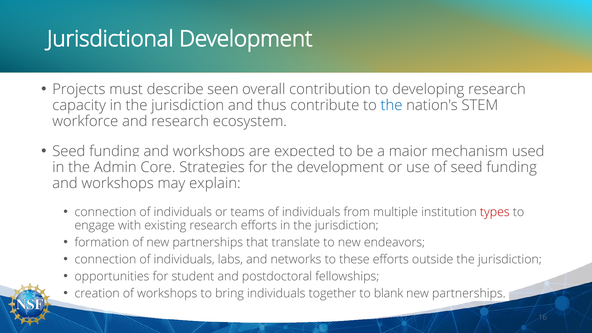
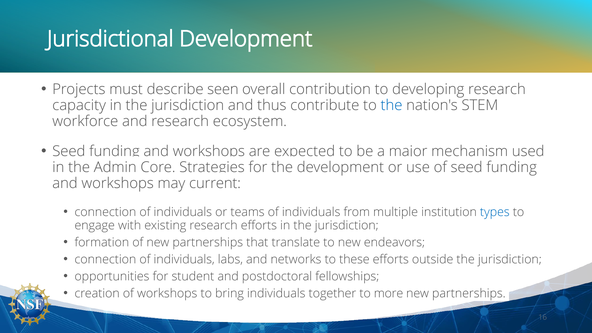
explain: explain -> current (215, 183)
types colour: red -> blue (495, 212)
blank: blank -> more (389, 293)
